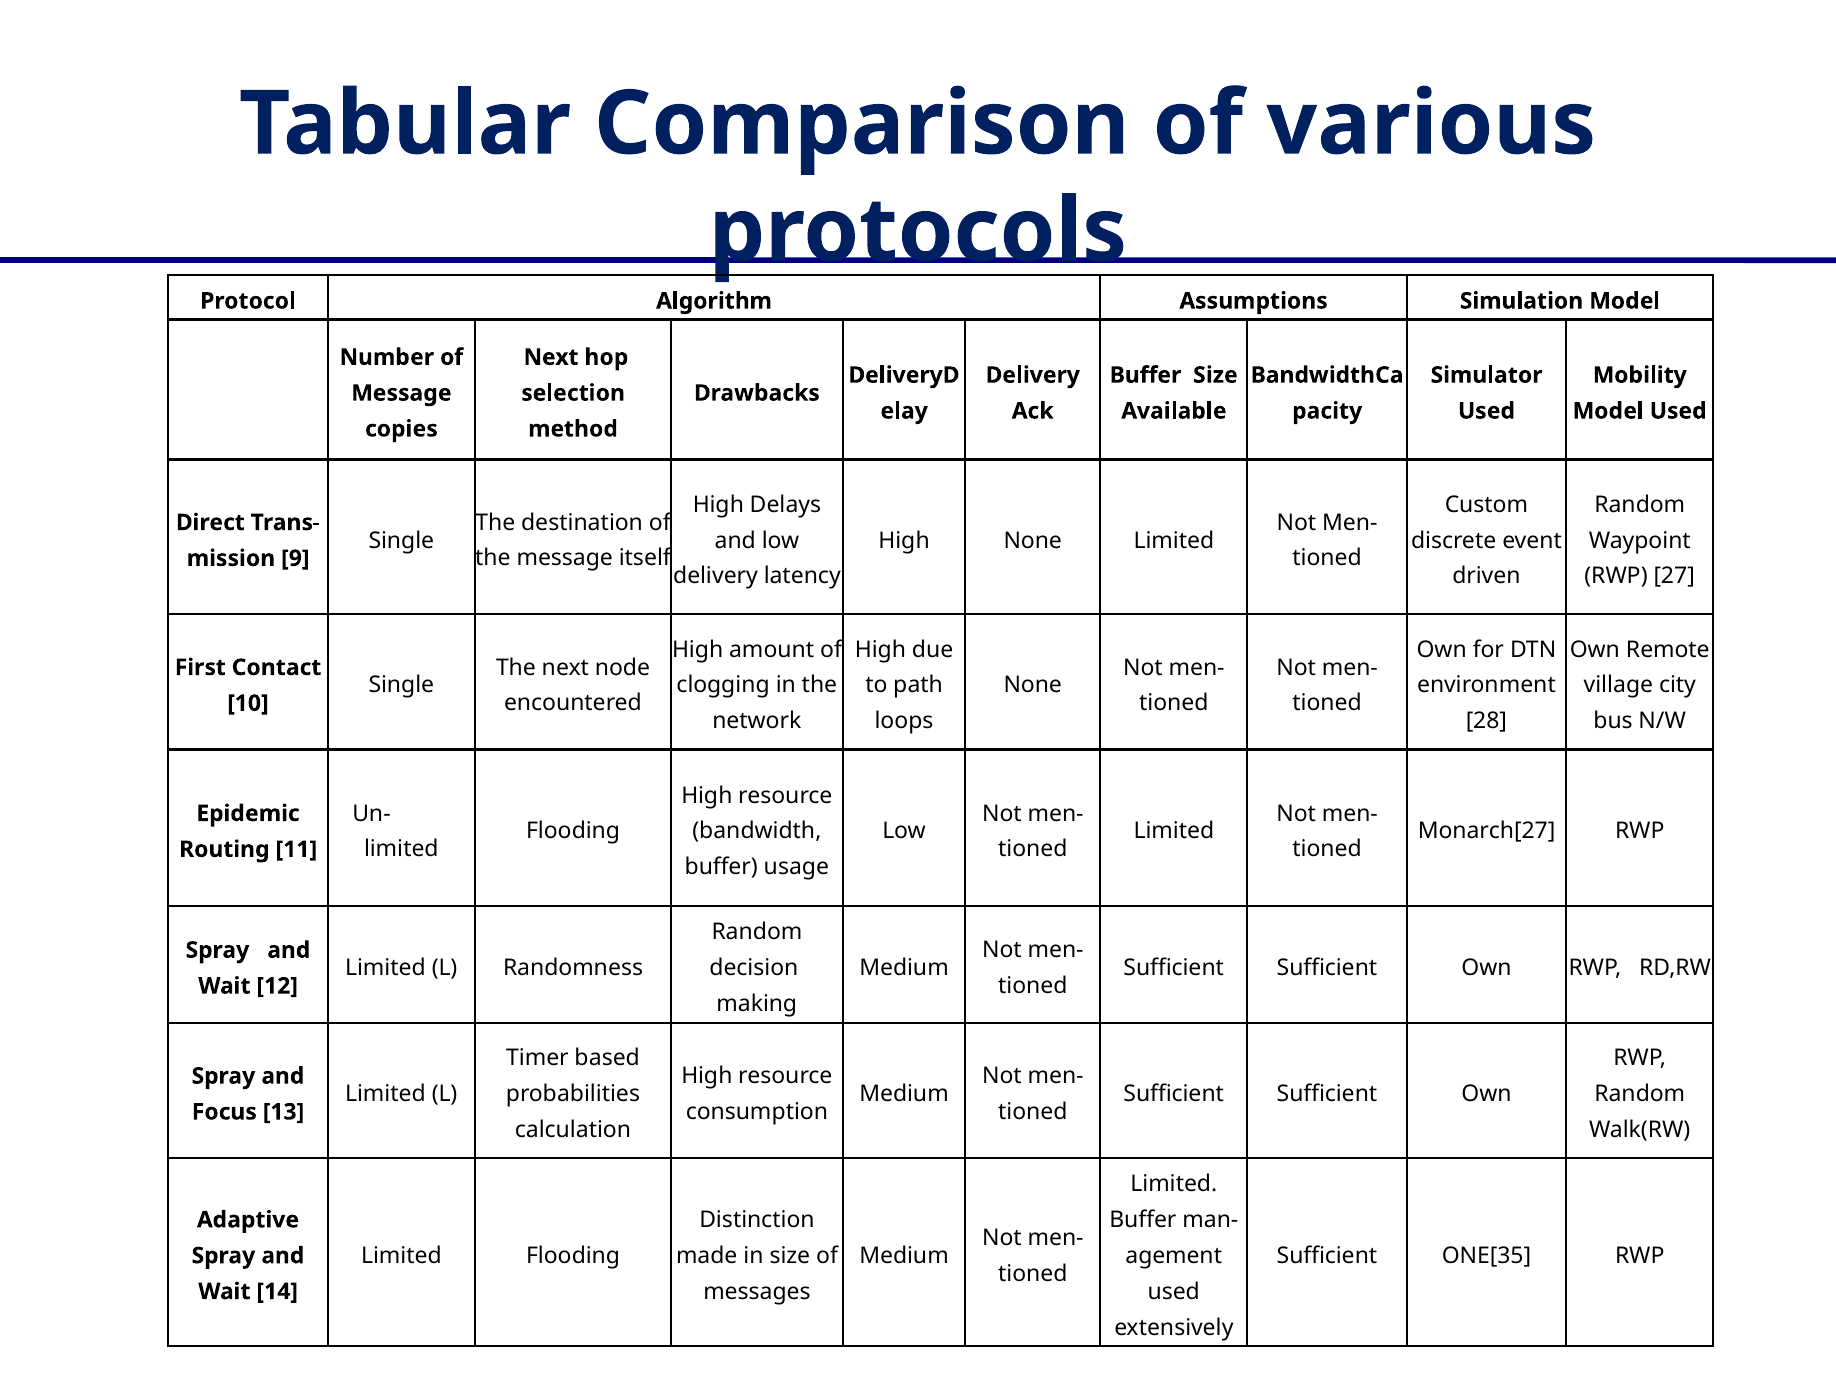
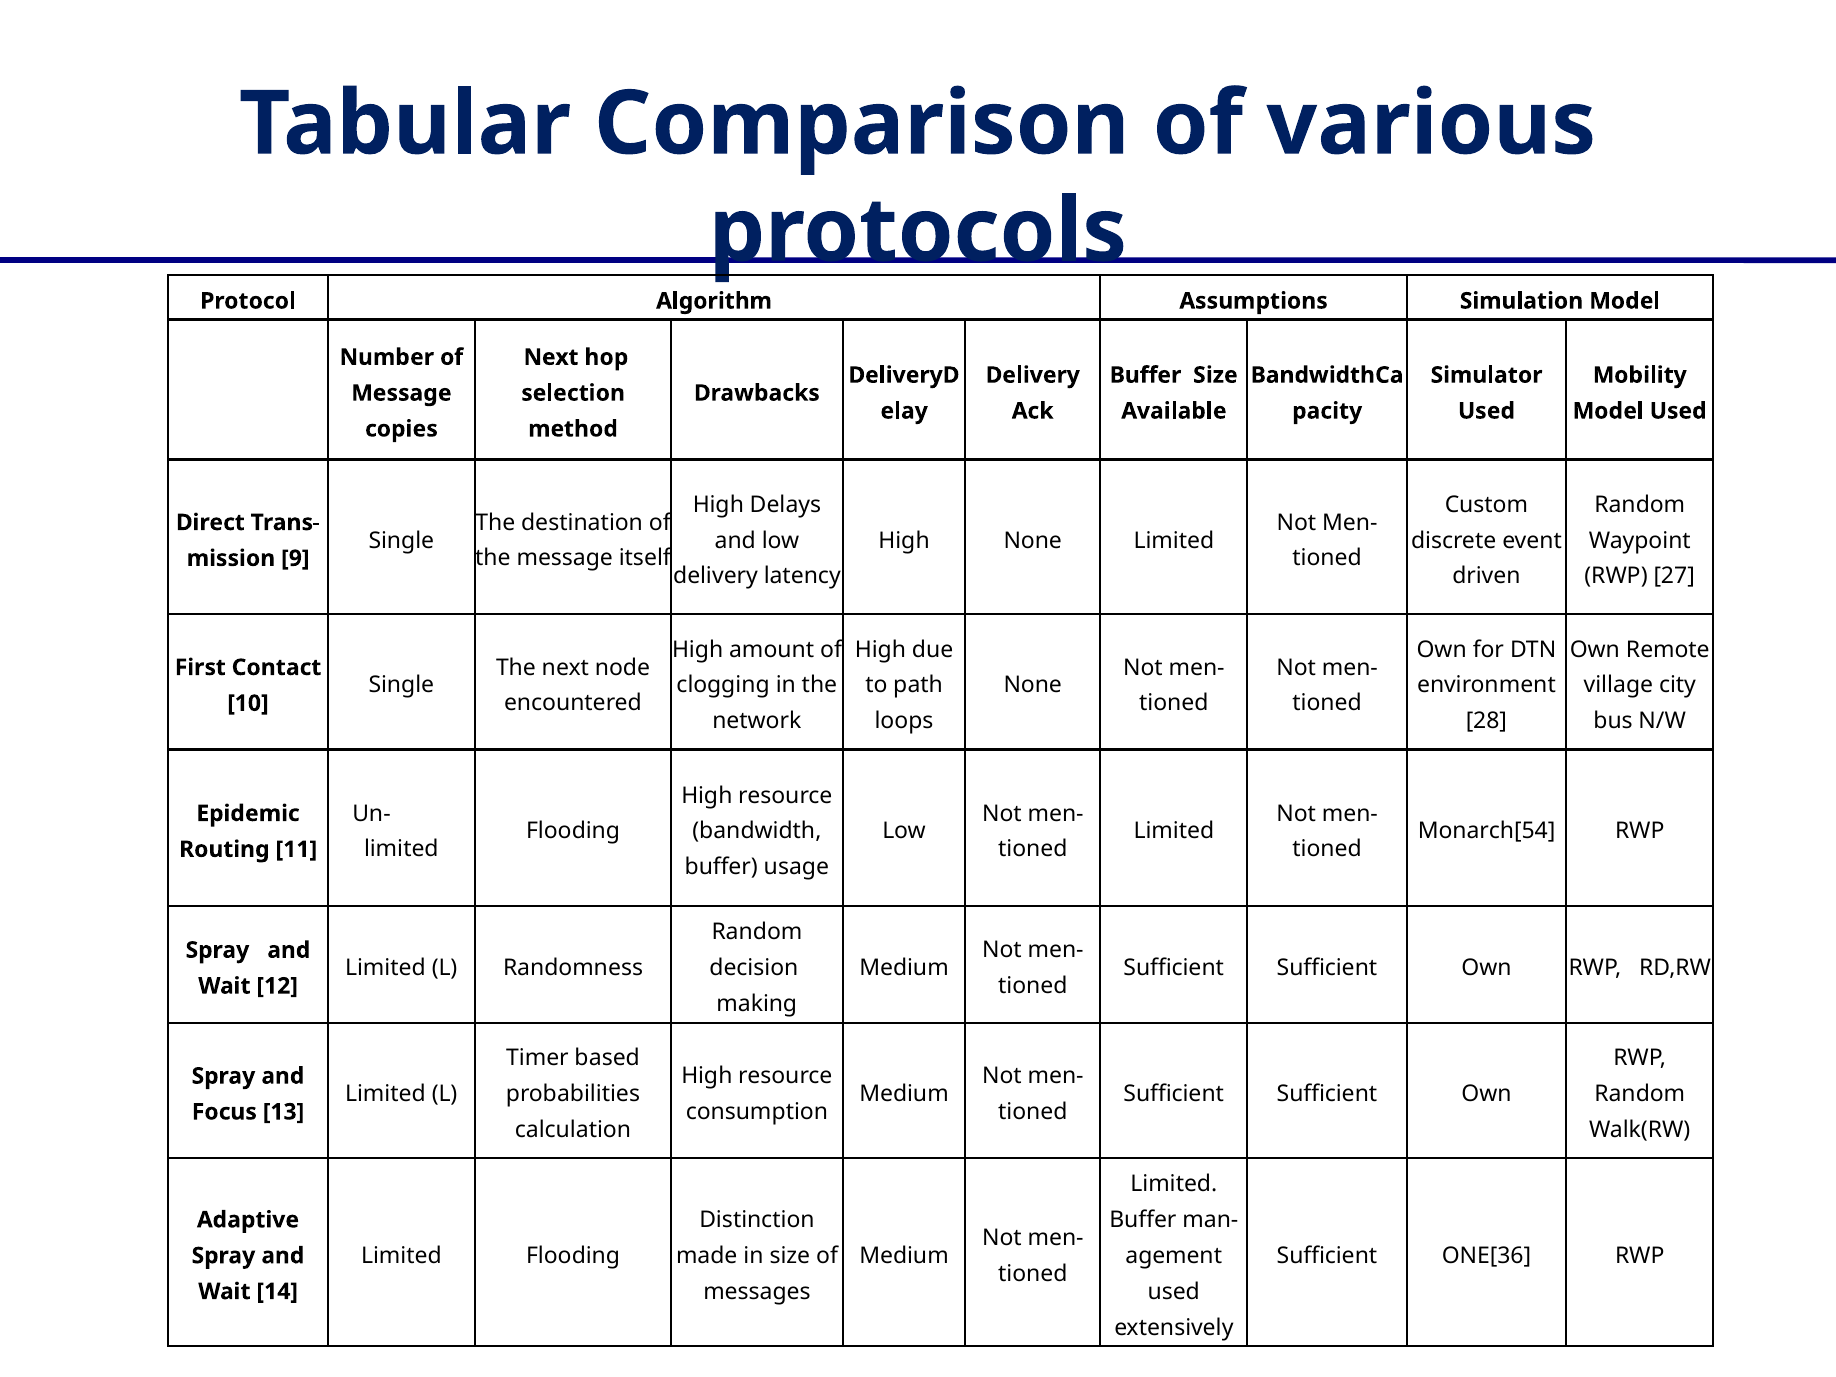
Monarch[27: Monarch[27 -> Monarch[54 (1487, 831)
ONE[35: ONE[35 -> ONE[36 (1486, 1256)
